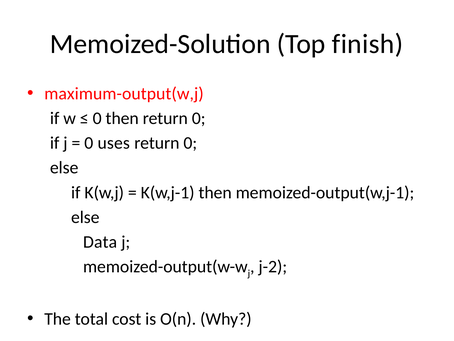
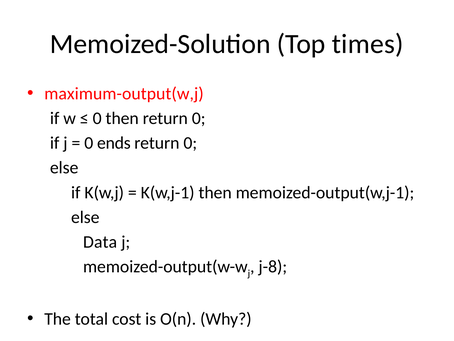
finish: finish -> times (368, 44)
uses: uses -> ends (114, 143)
j-2: j-2 -> j-8 (273, 266)
